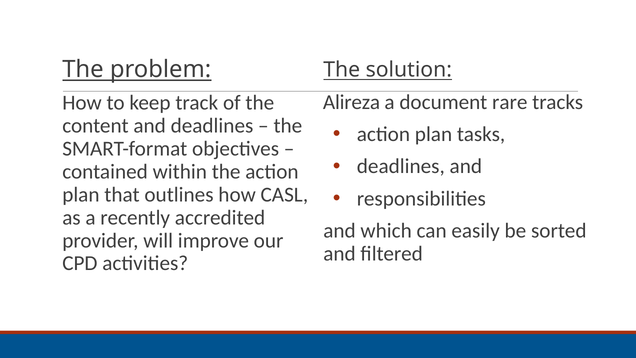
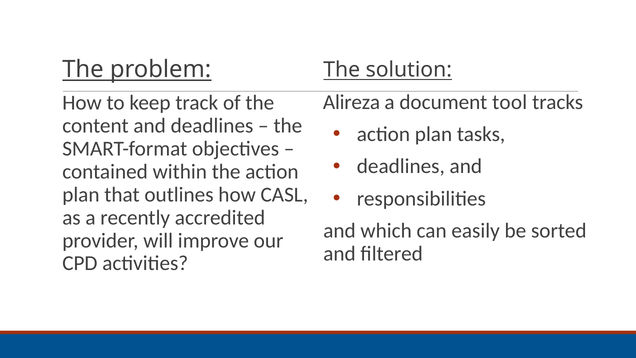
rare: rare -> tool (510, 102)
